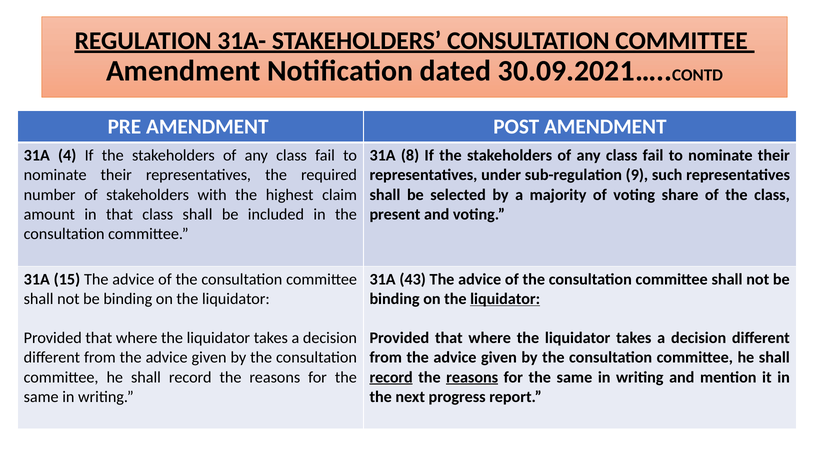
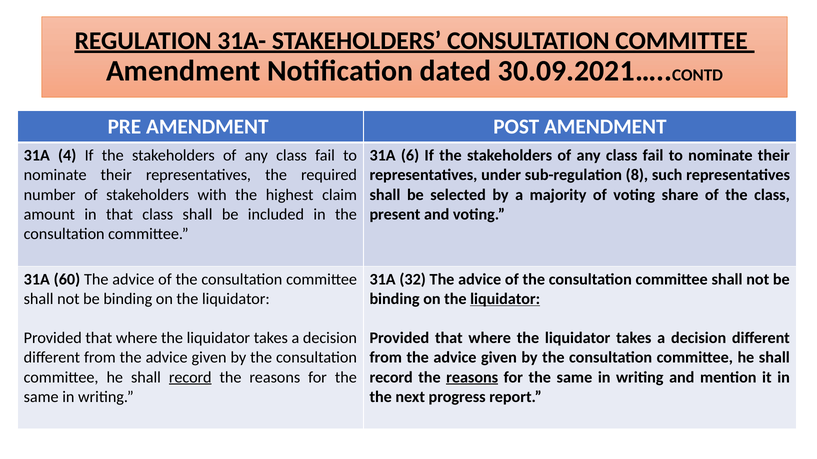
8: 8 -> 6 (410, 156)
9: 9 -> 8 (637, 175)
15: 15 -> 60 (67, 280)
43: 43 -> 32 (413, 280)
record underline: none -> present (190, 378)
record underline: present -> none (391, 378)
